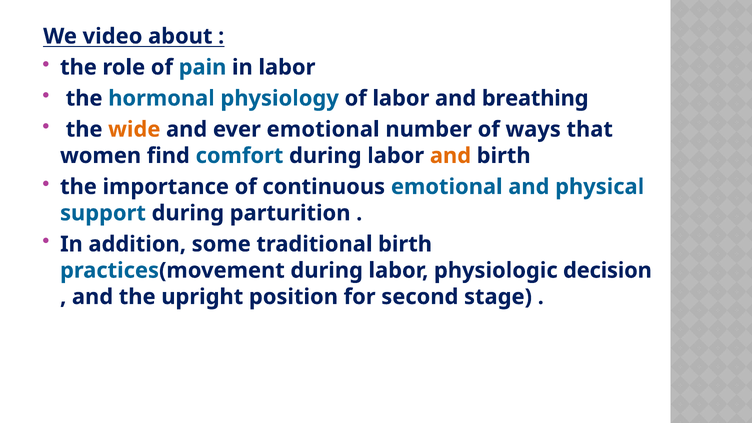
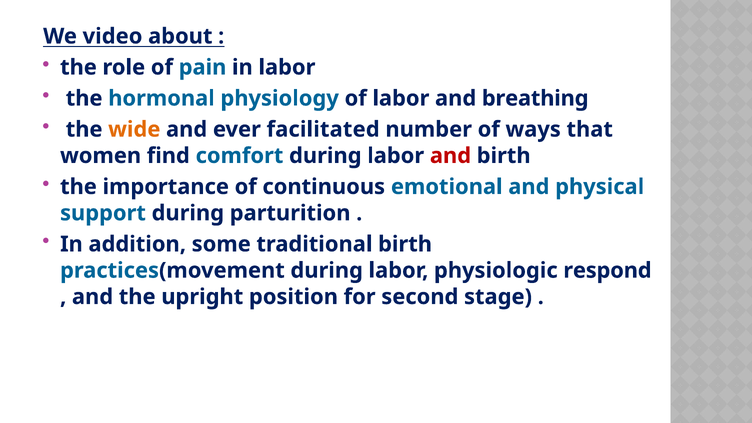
ever emotional: emotional -> facilitated (323, 129)
and colour: orange -> red (450, 156)
decision: decision -> respond (607, 270)
